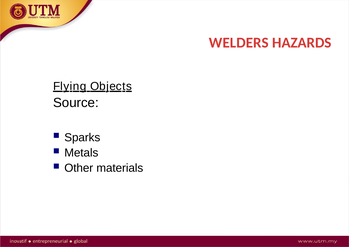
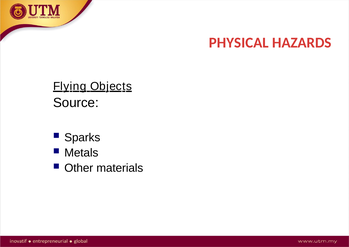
WELDERS: WELDERS -> PHYSICAL (239, 43)
